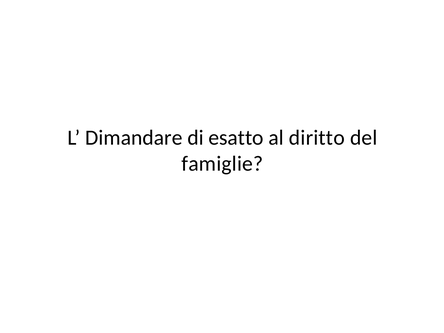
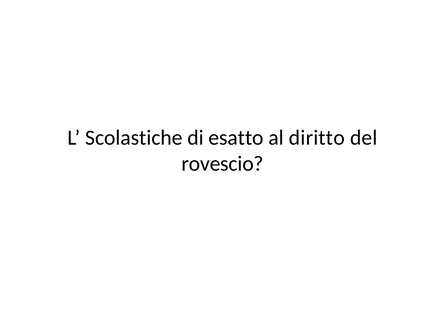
Dimandare: Dimandare -> Scolastiche (134, 138)
famiglie: famiglie -> rovescio (223, 164)
